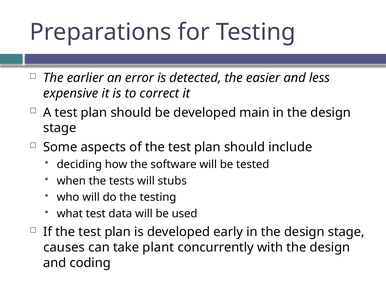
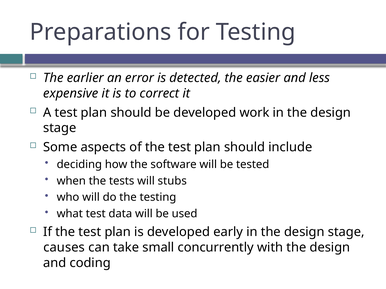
main: main -> work (255, 113)
plant: plant -> small (158, 248)
